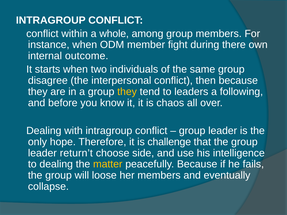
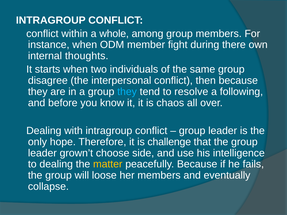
outcome: outcome -> thoughts (87, 56)
they colour: yellow -> light blue (127, 92)
leaders: leaders -> resolve (191, 92)
return’t: return’t -> grown’t (76, 153)
